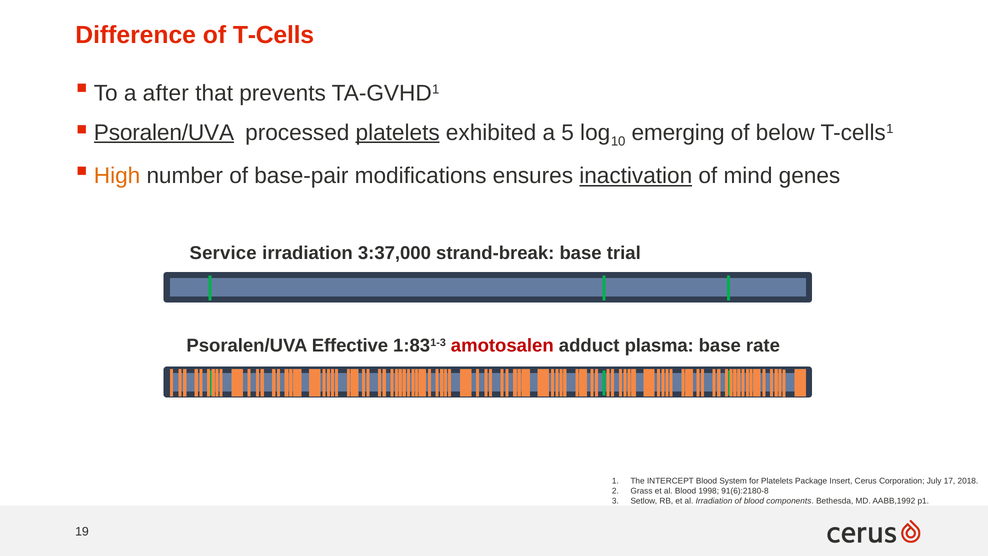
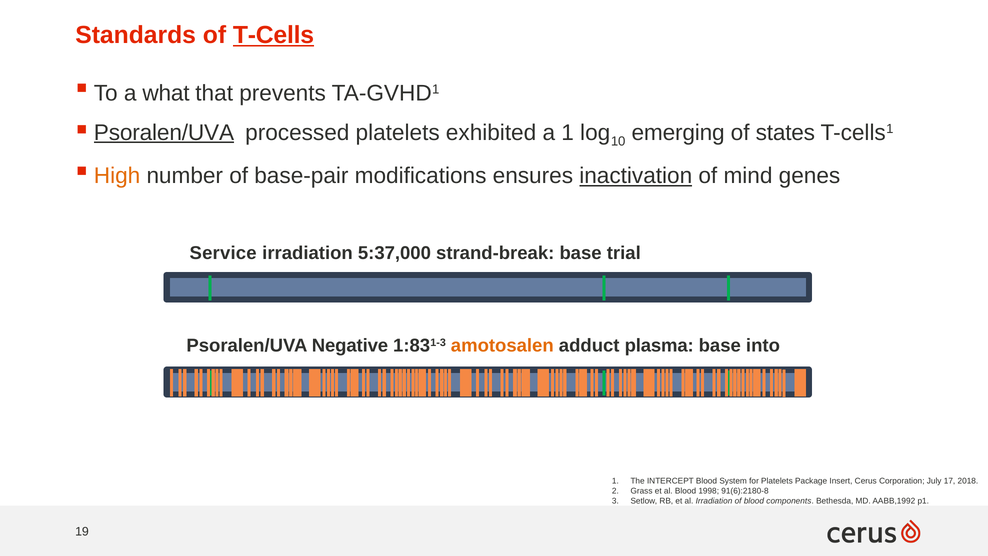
Difference: Difference -> Standards (136, 35)
T-Cells underline: none -> present (274, 35)
after: after -> what (166, 93)
platelets underline: present -> none (398, 133)
a 5: 5 -> 1 (568, 133)
below: below -> states (785, 133)
3:37,000: 3:37,000 -> 5:37,000 (394, 253)
Effective: Effective -> Negative (350, 346)
amotosalen colour: red -> orange (502, 346)
rate: rate -> into (763, 346)
